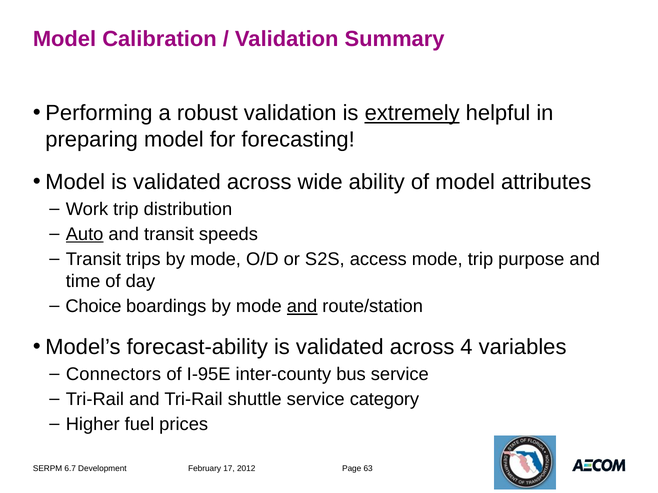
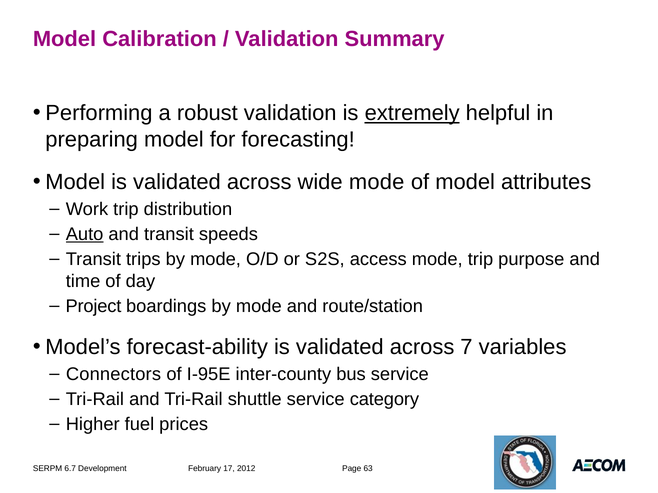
wide ability: ability -> mode (377, 182)
Choice: Choice -> Project (93, 307)
and underline: present -> none (302, 307)
4: 4 -> 7 (466, 348)
